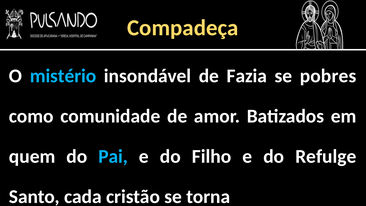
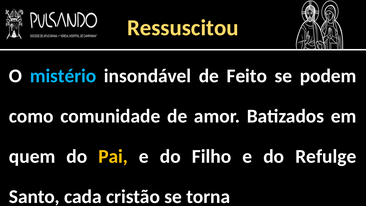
Compadeça: Compadeça -> Ressuscitou (183, 28)
Fazia: Fazia -> Feito (247, 76)
pobres: pobres -> podem (328, 76)
Pai colour: light blue -> yellow (113, 156)
